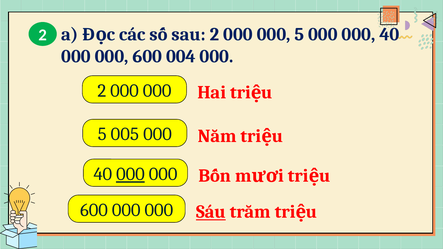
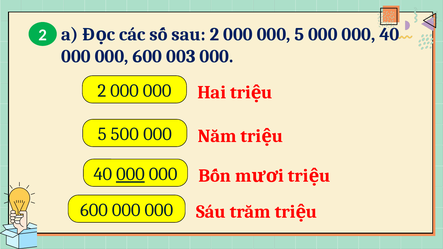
004: 004 -> 003 (181, 57)
005: 005 -> 500 (125, 134)
Sáu underline: present -> none (211, 212)
